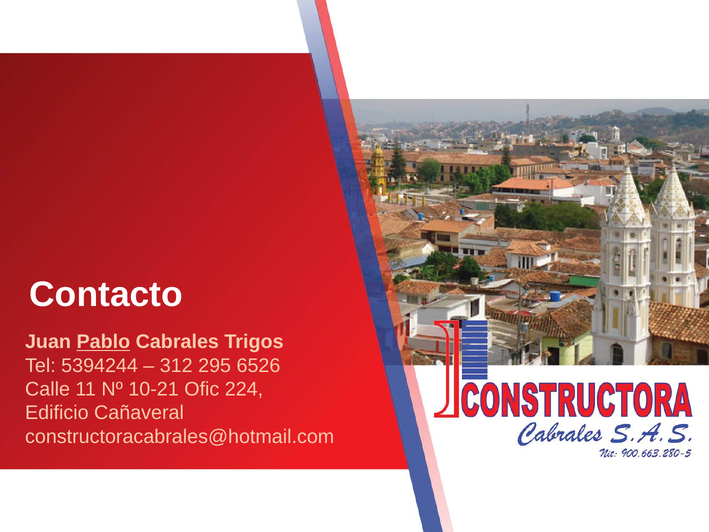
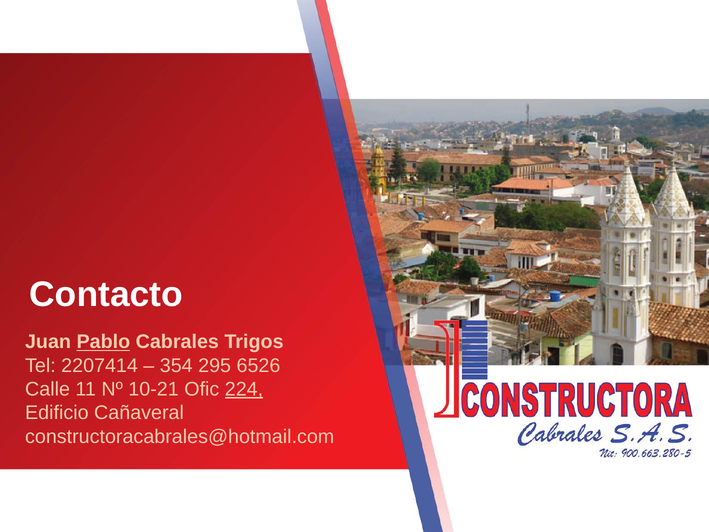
5394244: 5394244 -> 2207414 (100, 365)
312: 312 -> 354 (176, 365)
224 underline: none -> present (244, 389)
